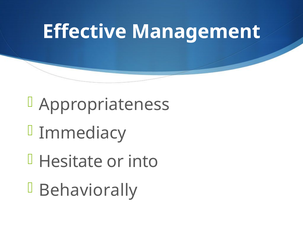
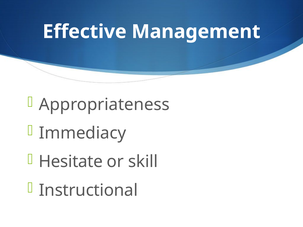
into: into -> skill (143, 162)
Behaviorally: Behaviorally -> Instructional (88, 190)
